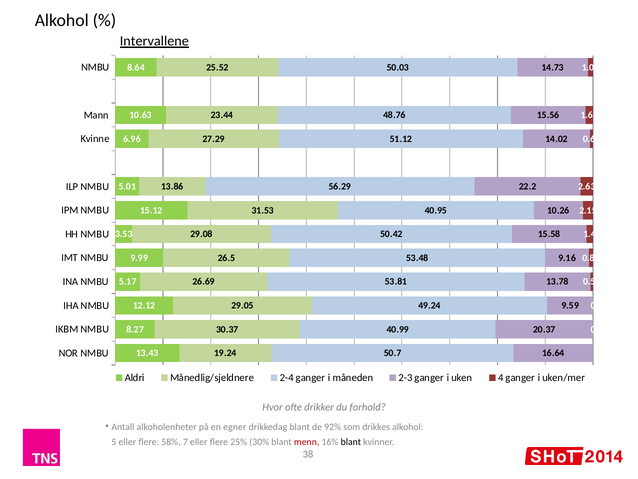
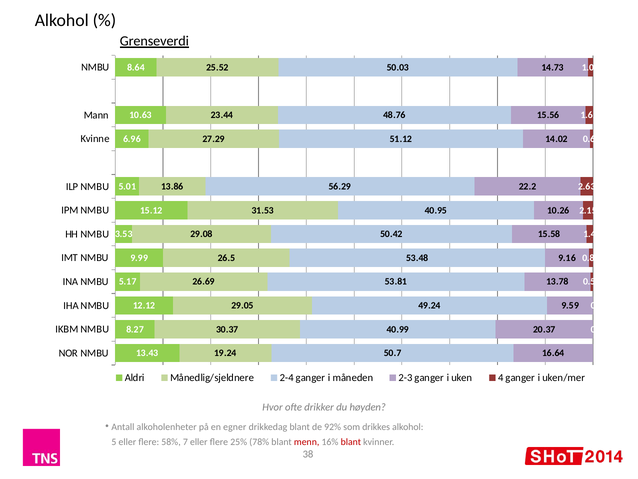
Intervallene: Intervallene -> Grenseverdi (154, 41)
forhold: forhold -> høyden (368, 407)
30%: 30% -> 78% (259, 442)
blant colour: black -> red (351, 442)
